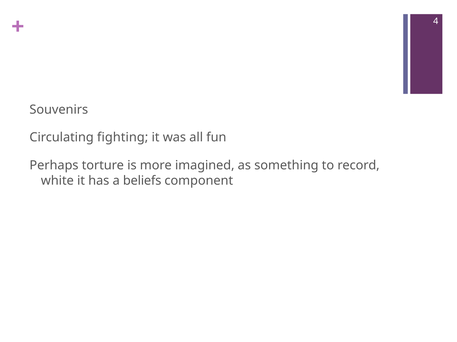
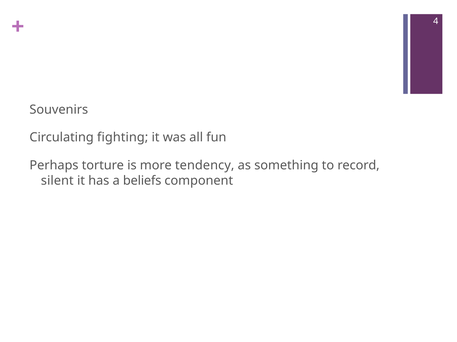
imagined: imagined -> tendency (205, 166)
white: white -> silent (57, 181)
